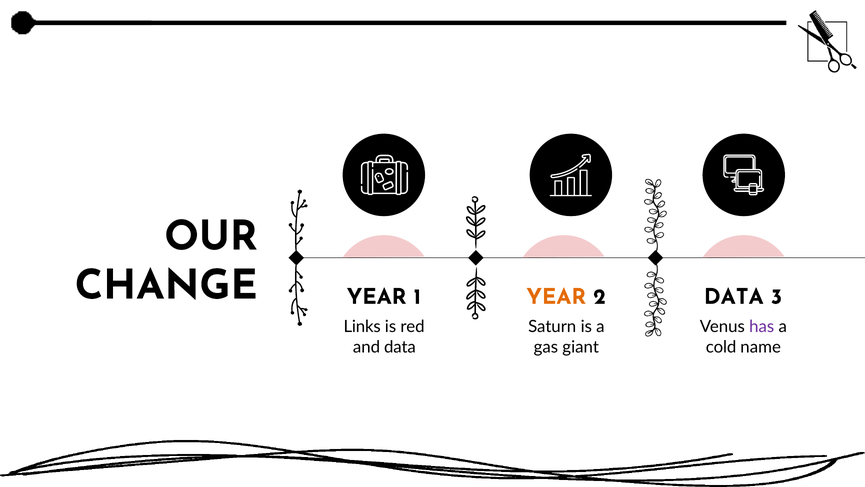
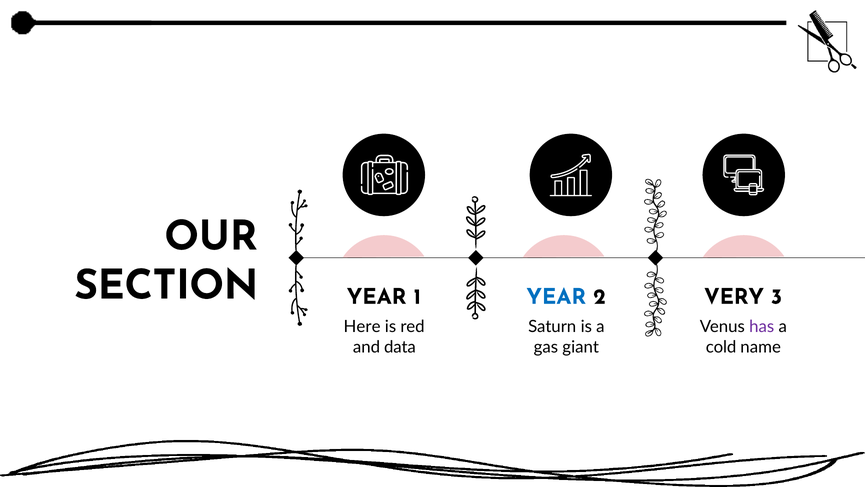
CHANGE: CHANGE -> SECTION (166, 285)
YEAR colour: orange -> blue (556, 296)
DATA: DATA -> VERY (734, 296)
Links: Links -> Here (362, 327)
